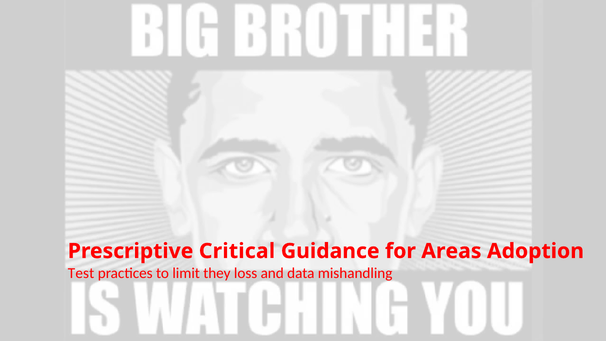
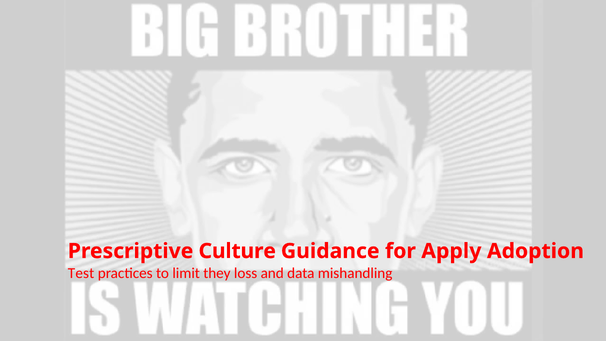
Critical: Critical -> Culture (237, 251)
Areas: Areas -> Apply (451, 251)
